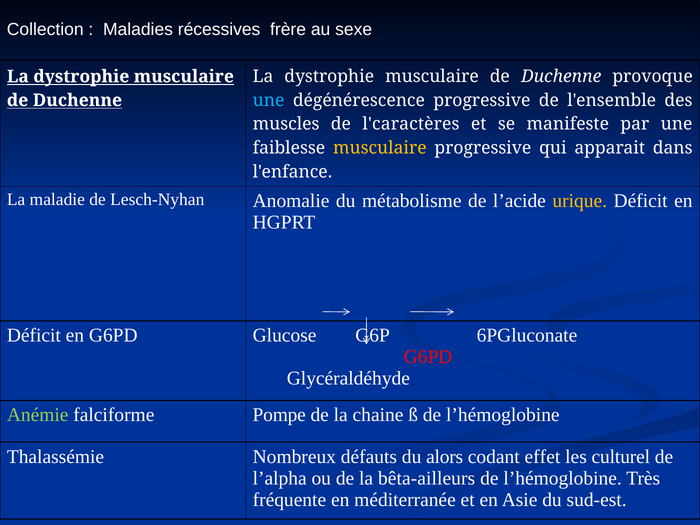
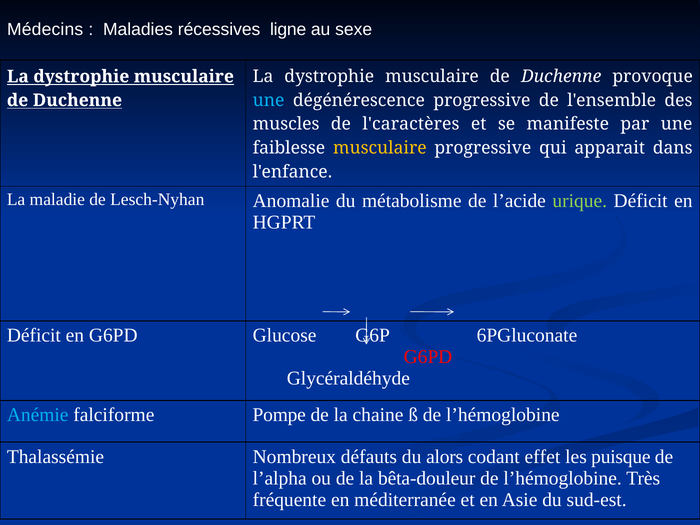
Collection: Collection -> Médecins (45, 30)
frère: frère -> ligne (288, 30)
urique colour: yellow -> light green (580, 201)
Anémie colour: light green -> light blue (38, 415)
culturel: culturel -> puisque (621, 457)
bêta-ailleurs: bêta-ailleurs -> bêta-douleur (427, 478)
